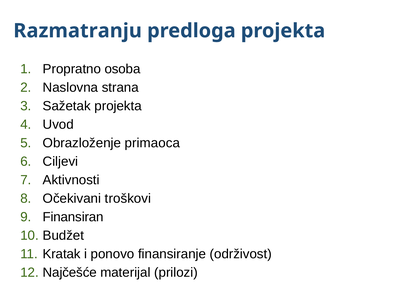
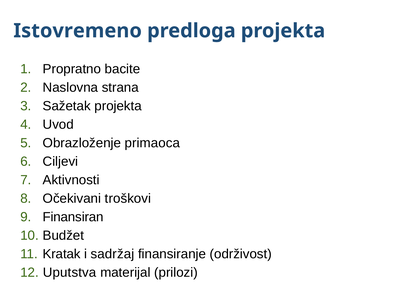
Razmatranju: Razmatranju -> Istovremeno (78, 31)
osoba: osoba -> bacite (122, 69)
ponovo: ponovo -> sadržaj (112, 254)
Najčešće: Najčešće -> Uputstva (70, 273)
